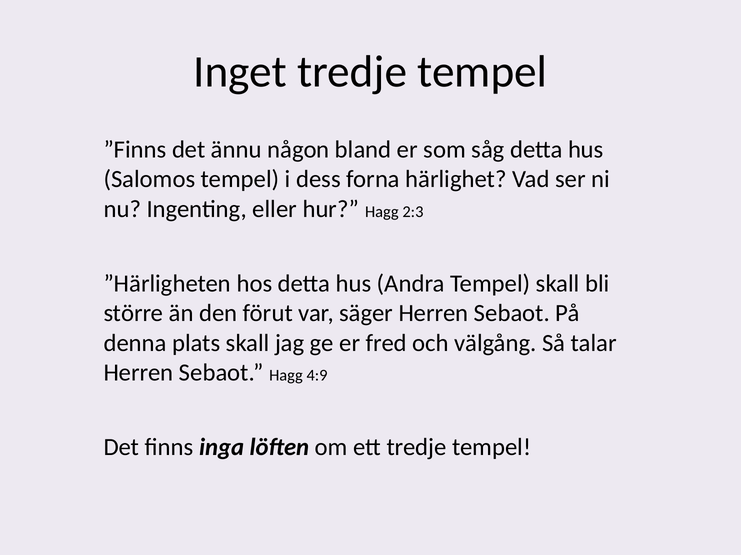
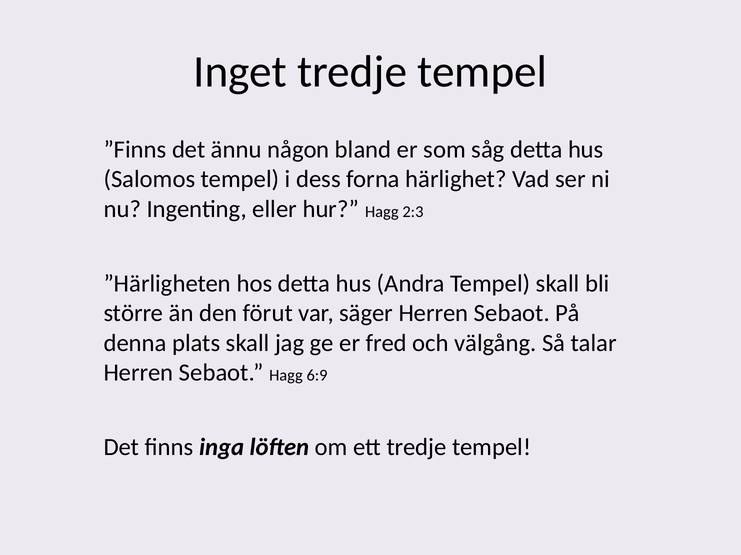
4:9: 4:9 -> 6:9 (317, 376)
